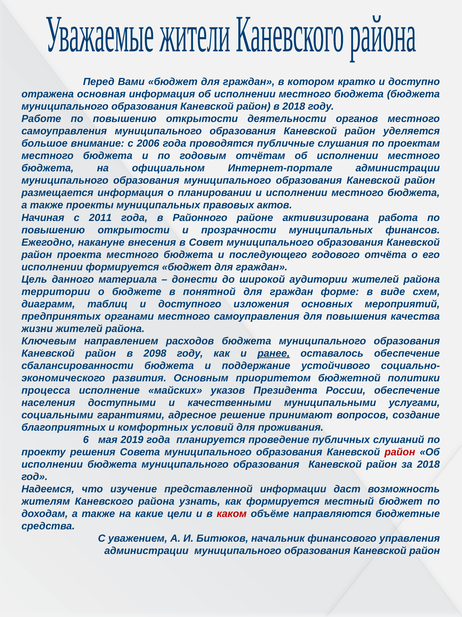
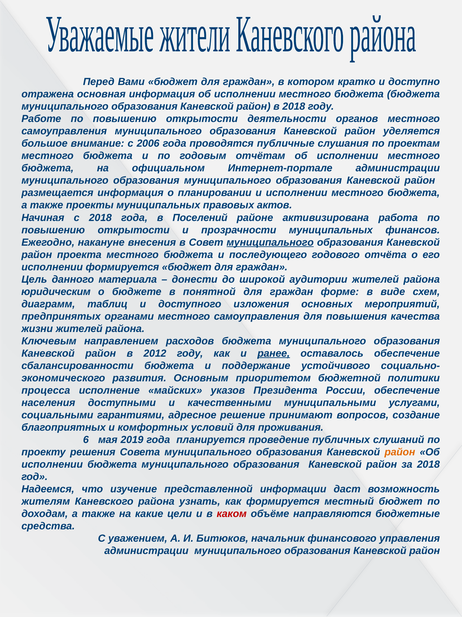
с 2011: 2011 -> 2018 (100, 217)
Районного: Районного -> Поселений (200, 217)
муниципального underline: none -> present (270, 242)
территории: территории -> юридическим (56, 291)
2098: 2098 -> 2012 (155, 353)
район colour: red -> orange (400, 451)
